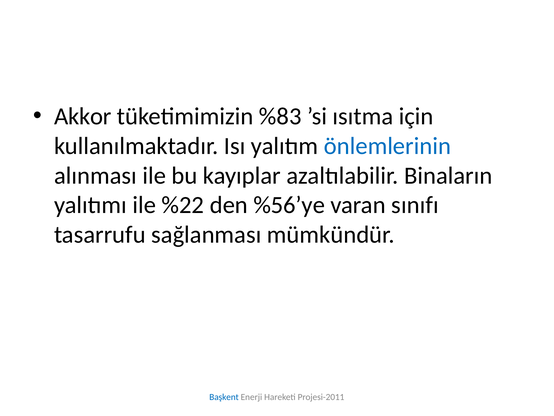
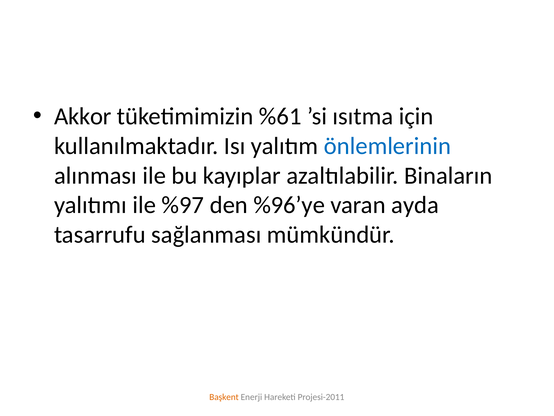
%83: %83 -> %61 (280, 116)
%22: %22 -> %97 (183, 205)
%56’ye: %56’ye -> %96’ye (289, 205)
sınıfı: sınıfı -> ayda (415, 205)
Başkent colour: blue -> orange (224, 397)
